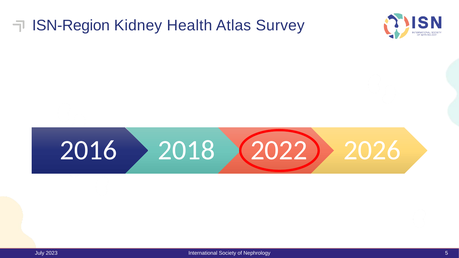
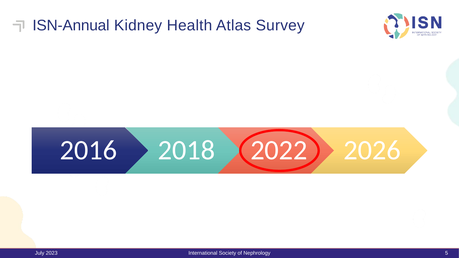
ISN-Region: ISN-Region -> ISN-Annual (71, 26)
